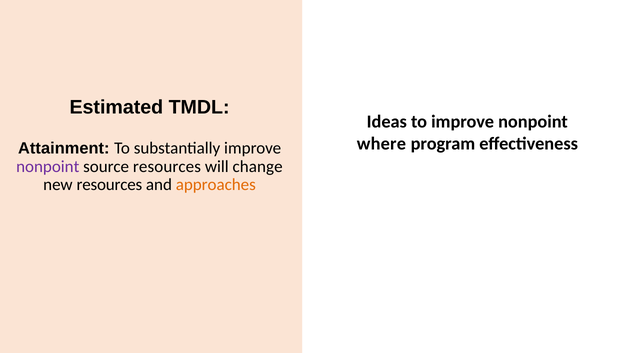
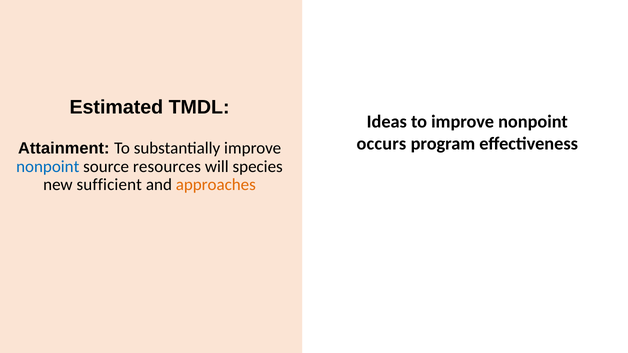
where: where -> occurs (381, 144)
nonpoint colour: purple -> blue (48, 167)
change: change -> species (258, 167)
new resources: resources -> sufficient (109, 185)
